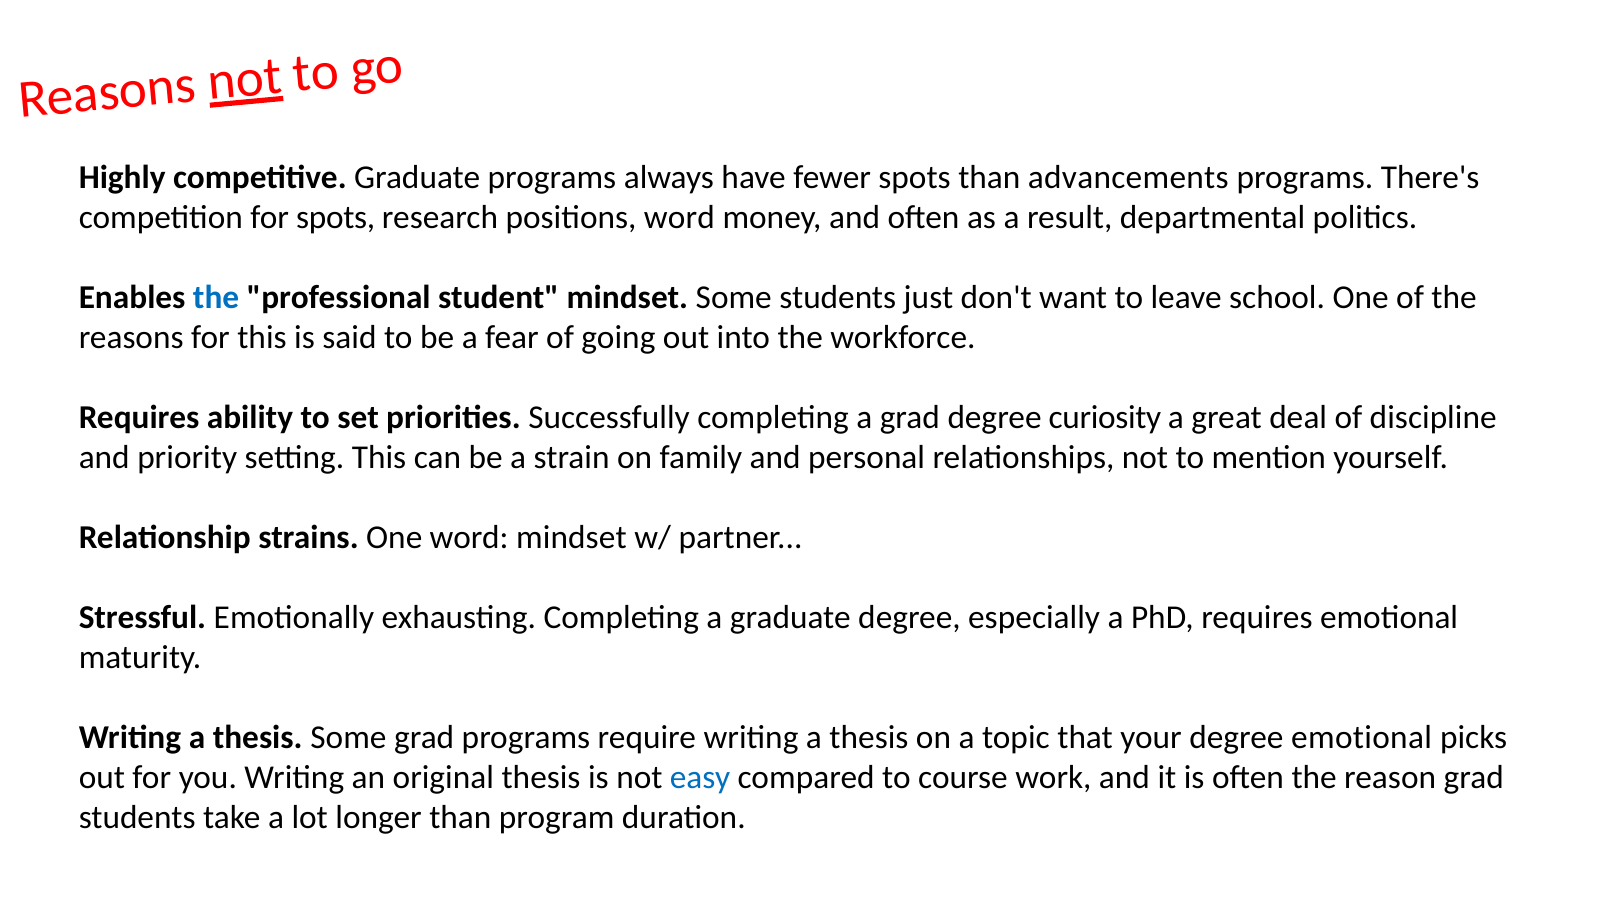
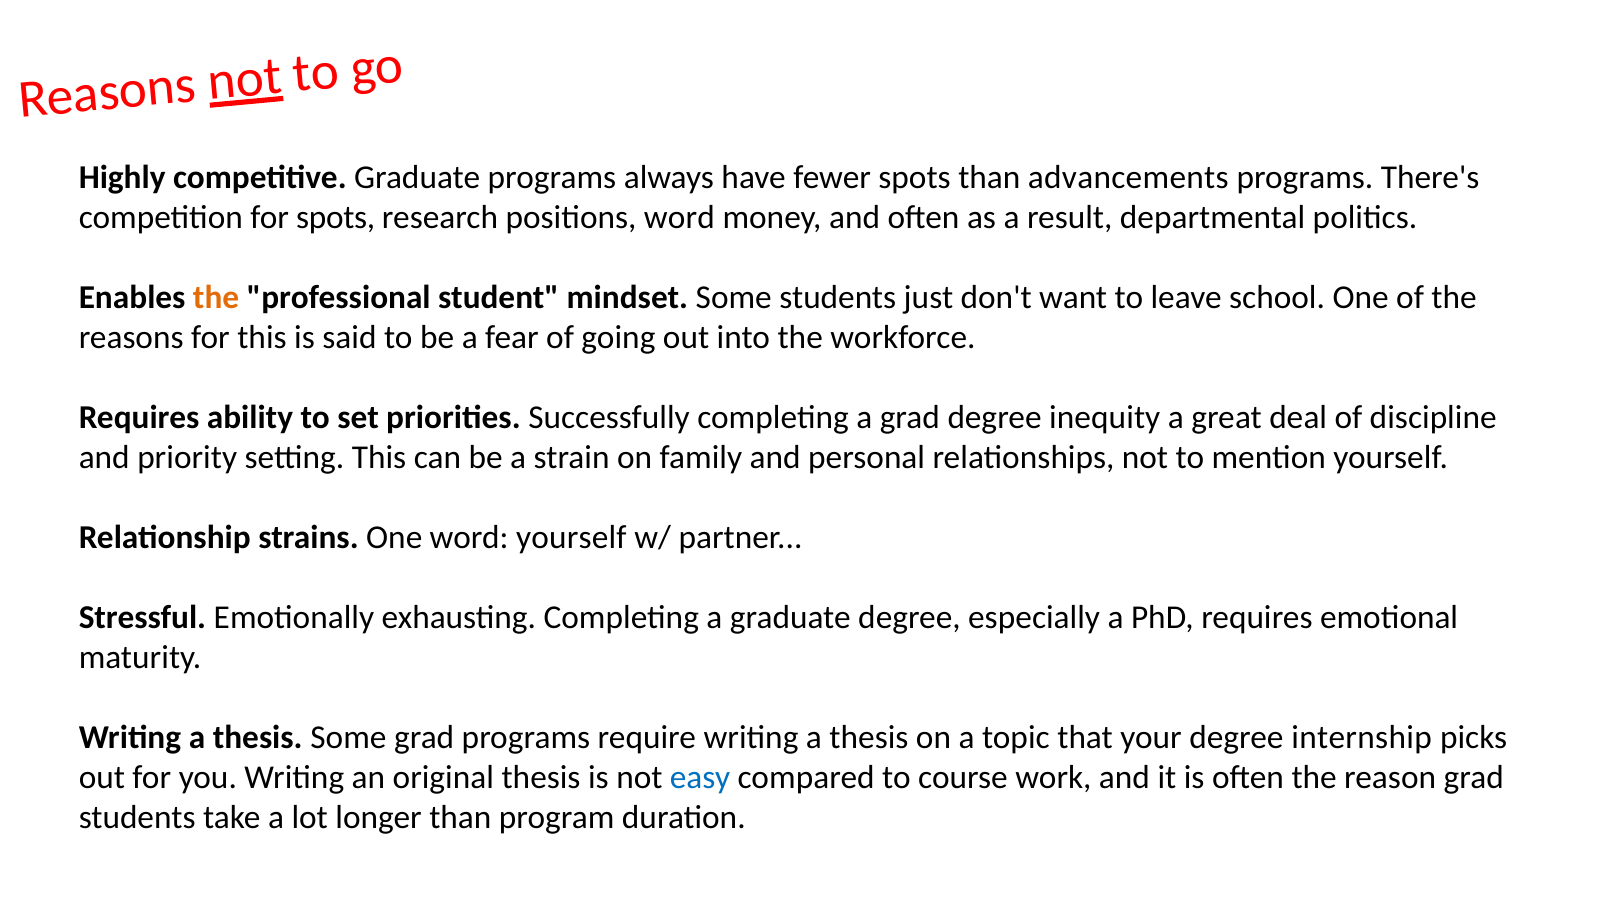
the colour: blue -> orange (216, 297)
curiosity: curiosity -> inequity (1105, 417)
word mindset: mindset -> yourself (571, 537)
degree emotional: emotional -> internship (1362, 738)
